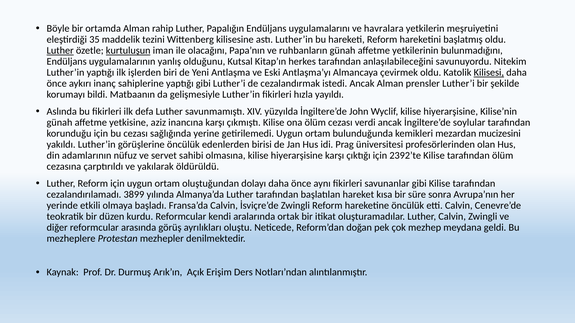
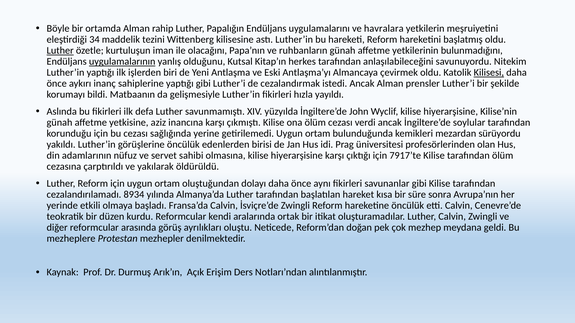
35: 35 -> 34 (94, 40)
kurtuluşun underline: present -> none (128, 51)
uygulamalarının underline: none -> present (122, 62)
mucizesini: mucizesini -> sürüyordu (500, 134)
2392’te: 2392’te -> 7917’te (405, 156)
3899: 3899 -> 8934 (134, 195)
